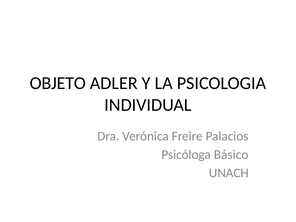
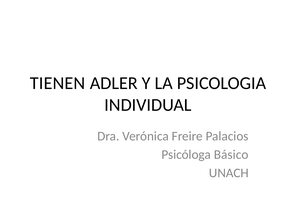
OBJETO: OBJETO -> TIENEN (58, 83)
